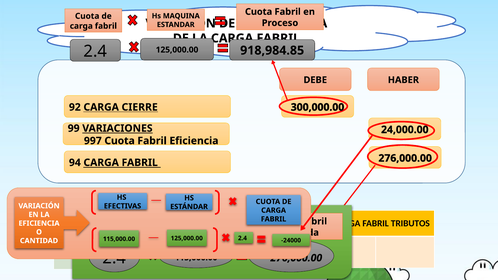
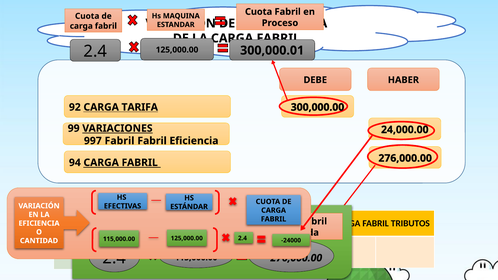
918,984.85: 918,984.85 -> 300,000.01 (272, 50)
CIERRE: CIERRE -> TARIFA (140, 107)
997 Cuota: Cuota -> Fabril (119, 141)
